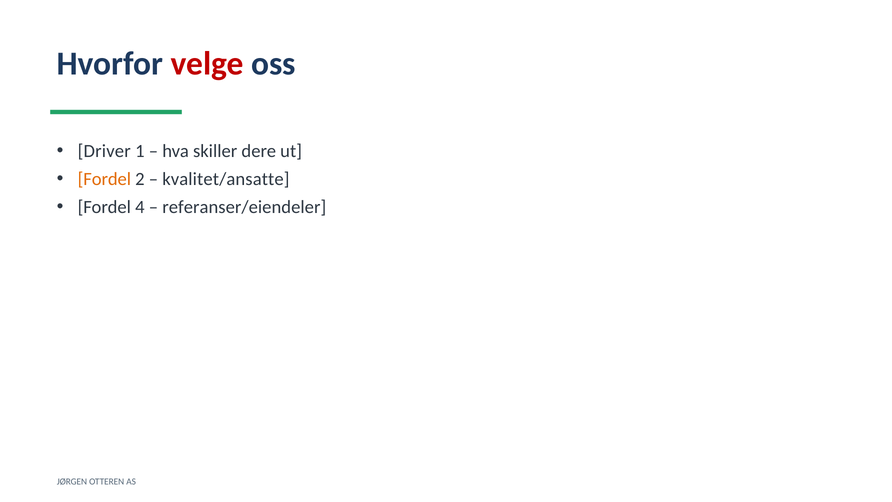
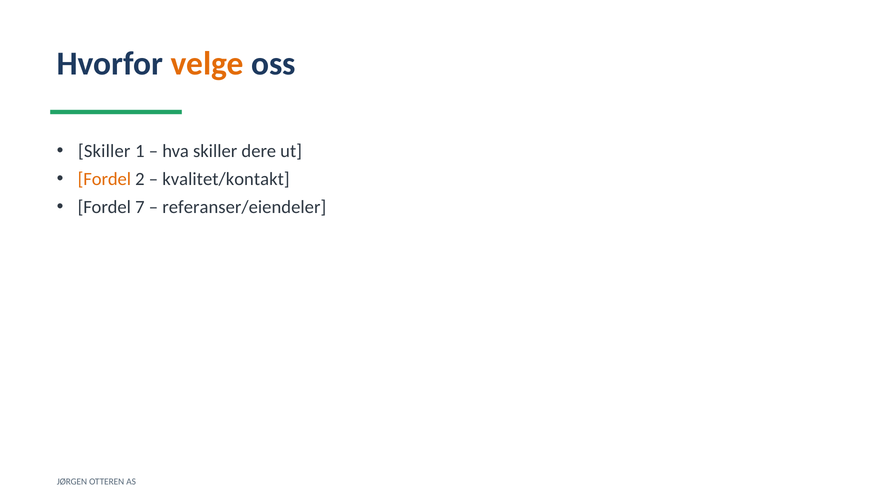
velge colour: red -> orange (207, 64)
Driver: Driver -> Skiller (104, 151)
kvalitet/ansatte: kvalitet/ansatte -> kvalitet/kontakt (226, 179)
4: 4 -> 7 (140, 207)
